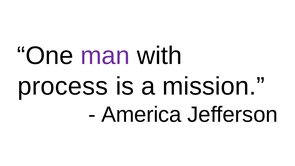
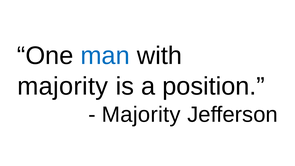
man colour: purple -> blue (105, 56)
process: process -> majority (63, 86)
mission: mission -> position (214, 86)
America: America -> Majority (141, 115)
